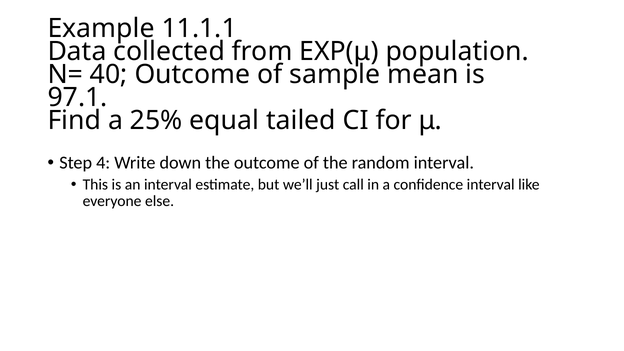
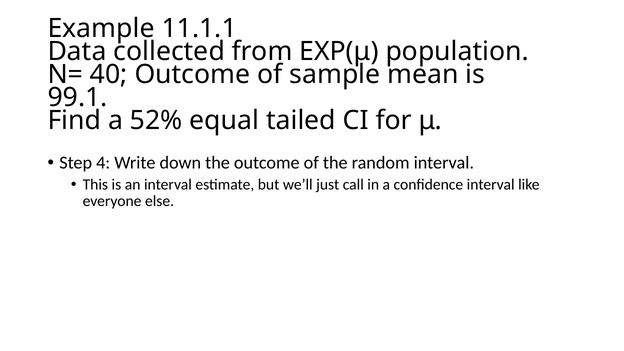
97.1: 97.1 -> 99.1 (78, 97)
25%: 25% -> 52% (156, 120)
